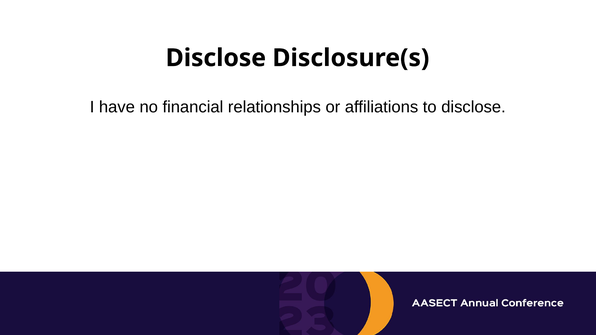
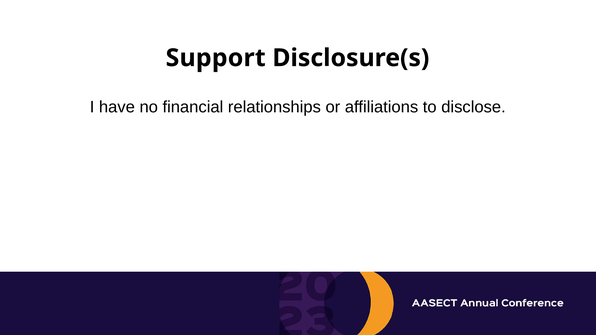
Disclose: Disclose -> Support (216, 58)
